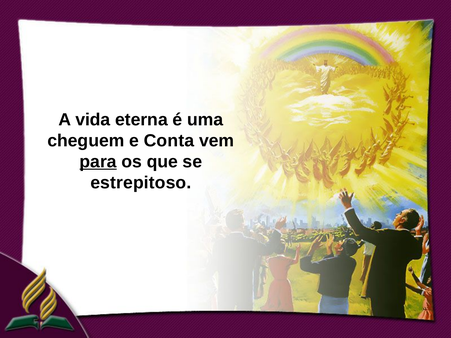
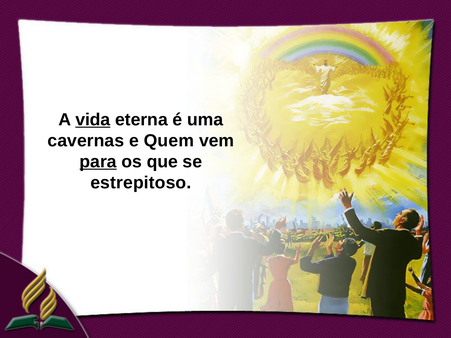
vida underline: none -> present (93, 120)
cheguem: cheguem -> cavernas (86, 141)
Conta: Conta -> Quem (169, 141)
